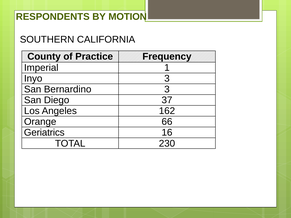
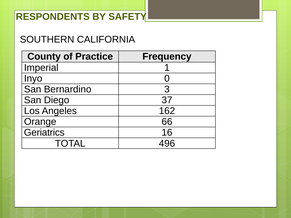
MOTION: MOTION -> SAFETY (128, 17)
Inyo 3: 3 -> 0 (167, 79)
230: 230 -> 496 (167, 144)
